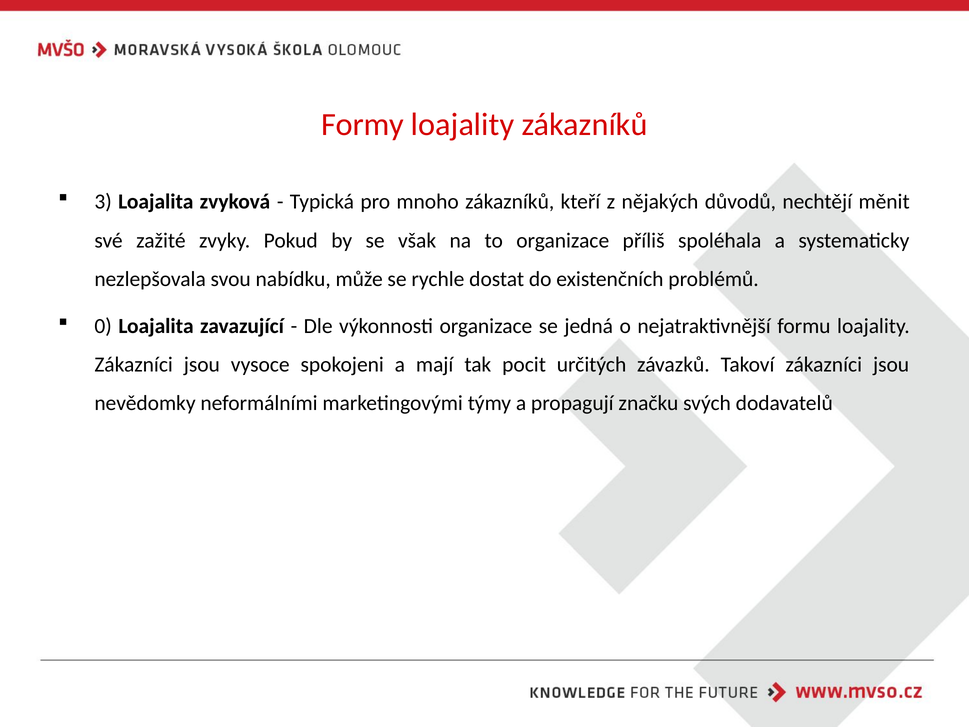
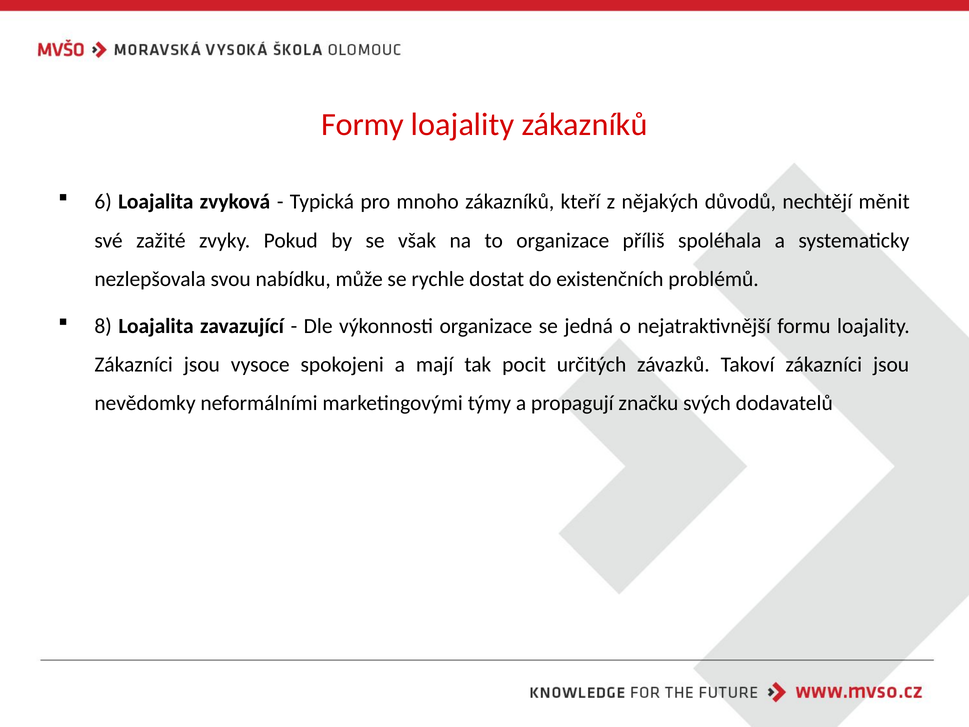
3: 3 -> 6 (103, 202)
0: 0 -> 8 (103, 326)
